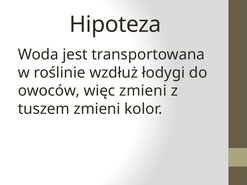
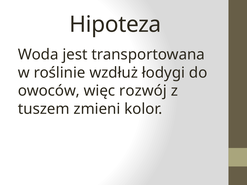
więc zmieni: zmieni -> rozwój (143, 91)
